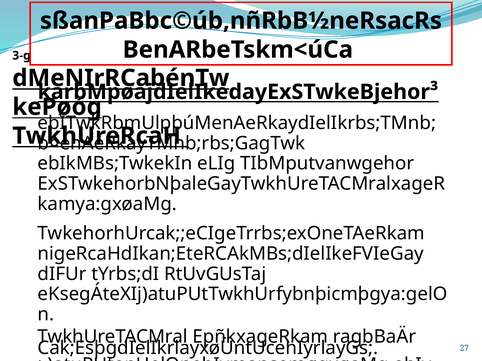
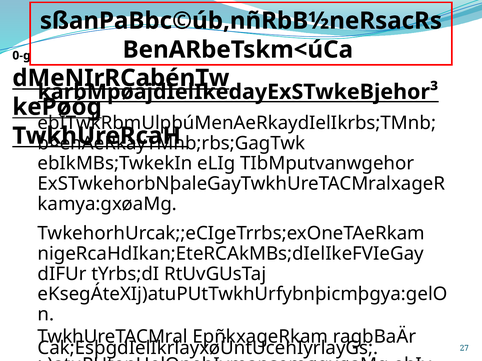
3-g: 3-g -> 0-g (21, 56)
